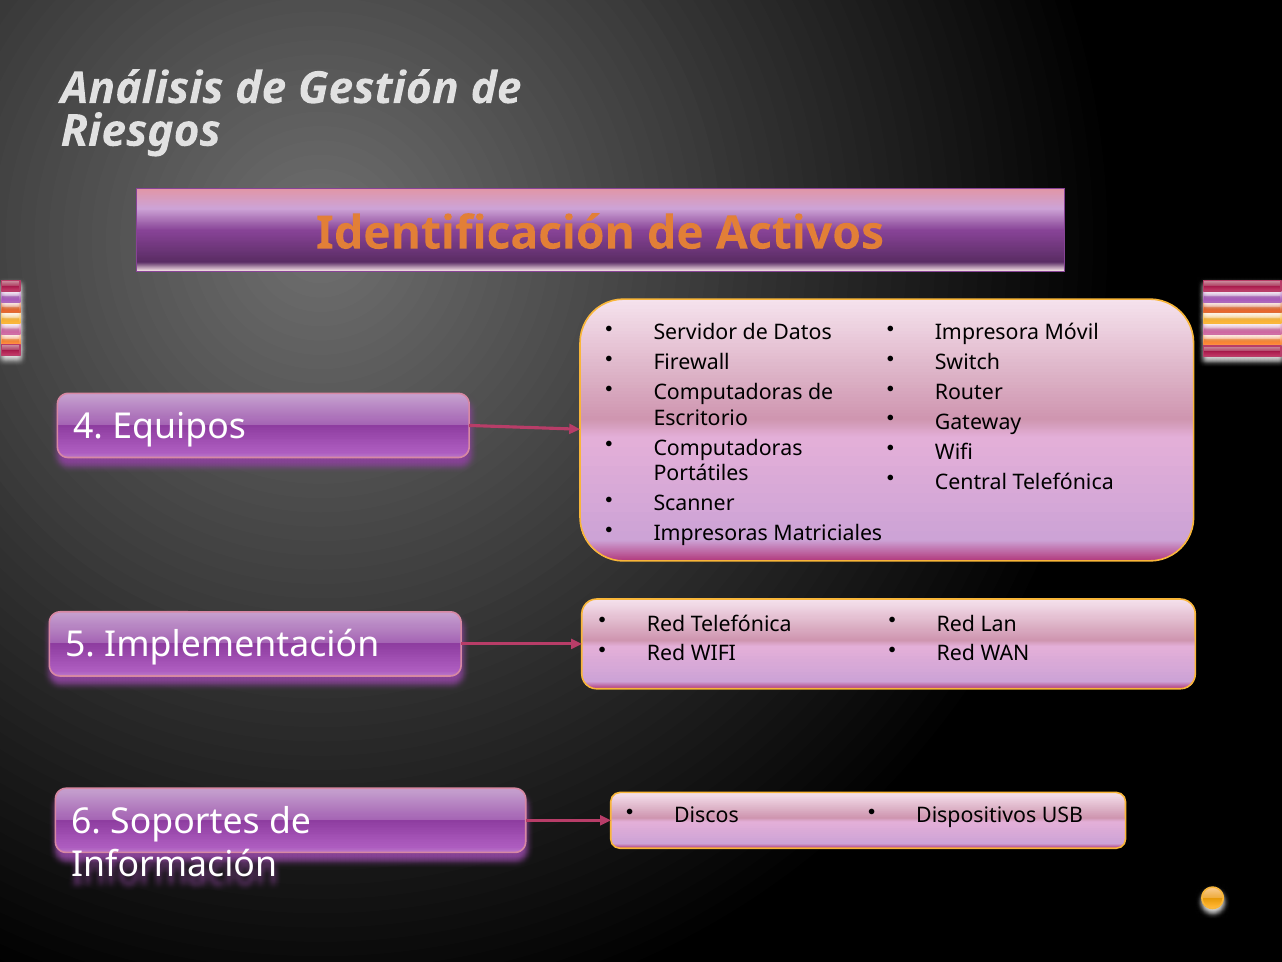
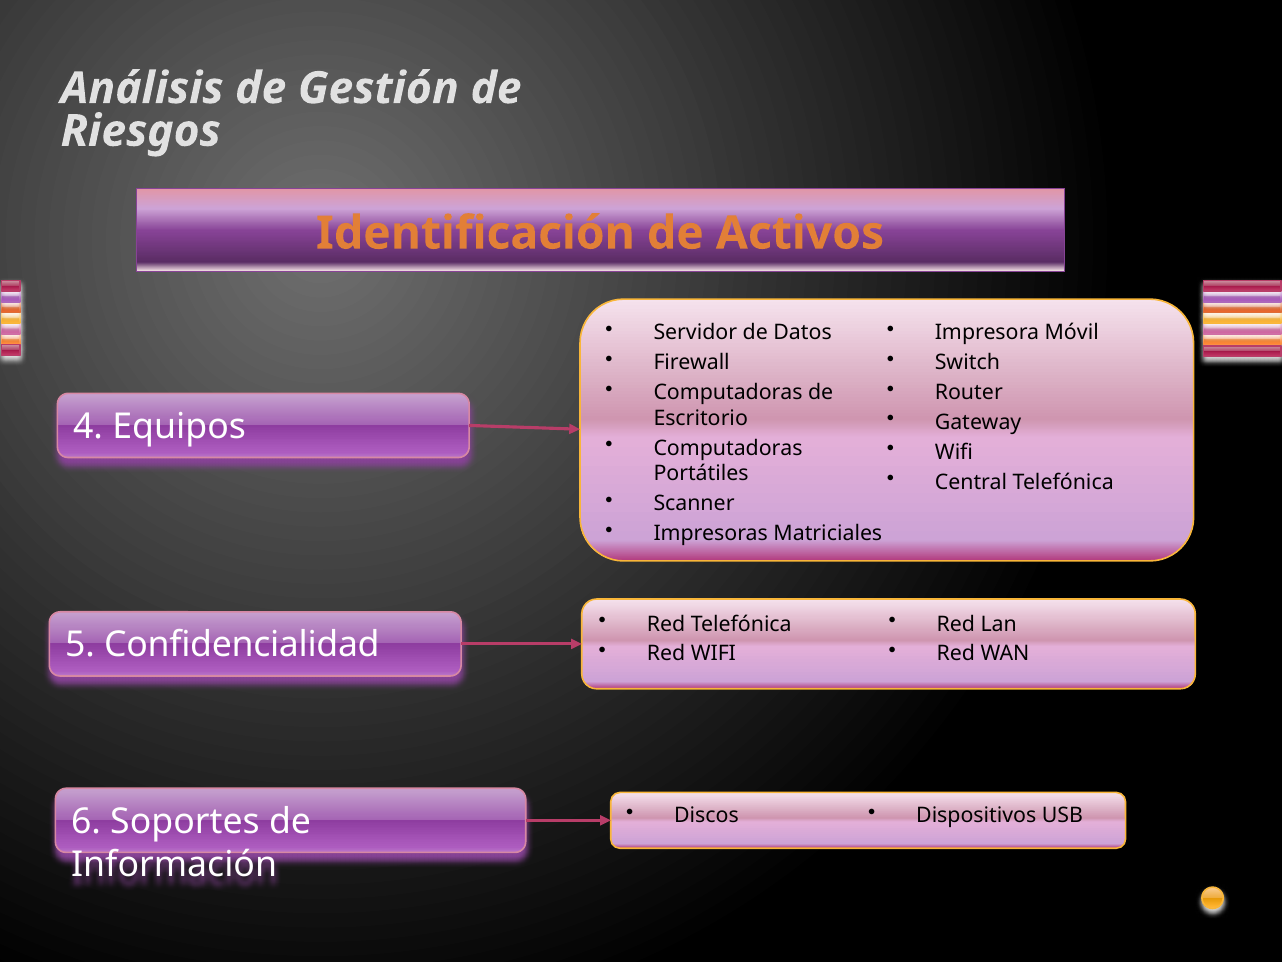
Implementación: Implementación -> Confidencialidad (242, 645)
